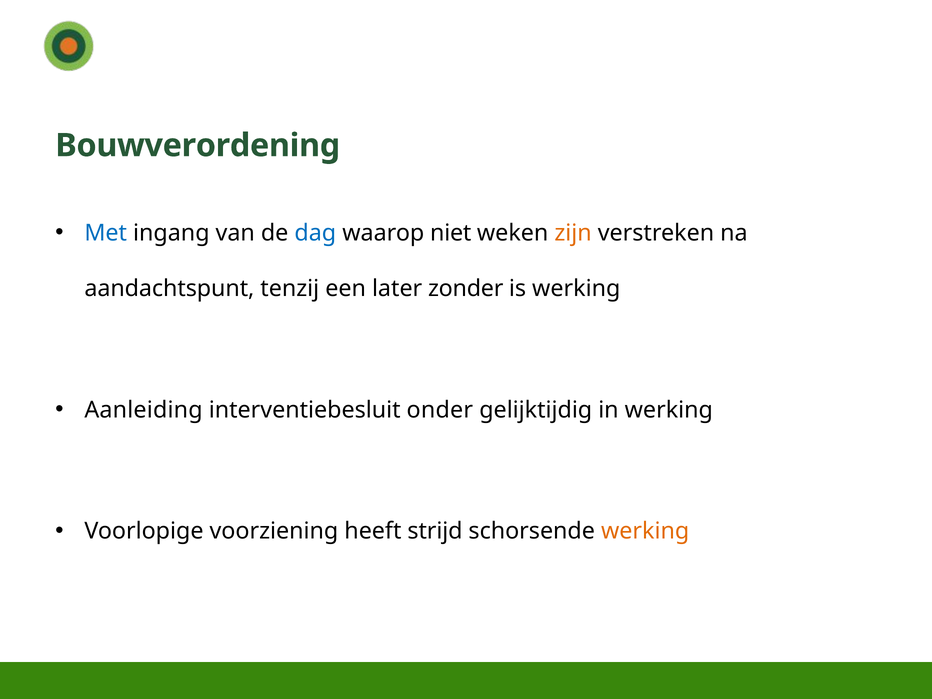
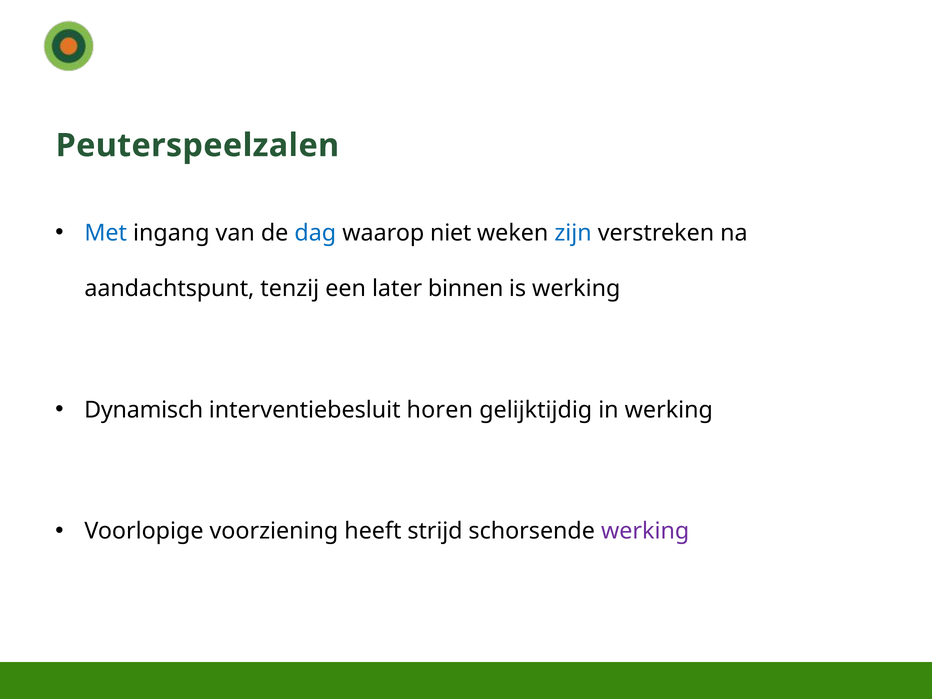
Bouwverordening: Bouwverordening -> Peuterspeelzalen (197, 145)
zijn colour: orange -> blue (573, 233)
zonder: zonder -> binnen (466, 289)
Aanleiding: Aanleiding -> Dynamisch (144, 410)
onder: onder -> horen (440, 410)
werking colour: orange -> purple (645, 531)
